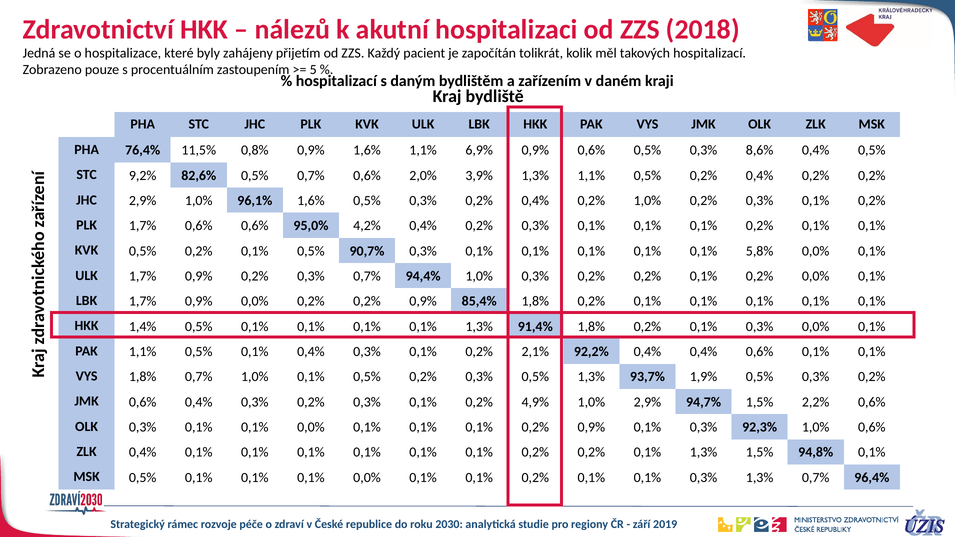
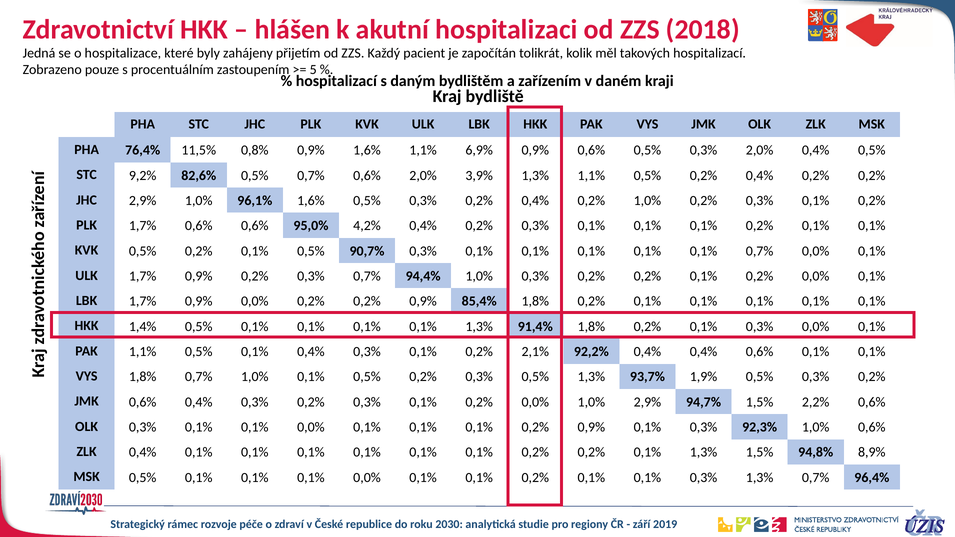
nálezů: nálezů -> hlášen (292, 30)
0,3% 8,6%: 8,6% -> 2,0% (760, 150)
0,1% 5,8%: 5,8% -> 0,7% (760, 251)
0,3% 0,1% 0,2% 4,9%: 4,9% -> 0,0% (535, 402)
94,8% 0,1%: 0,1% -> 8,9% (872, 453)
